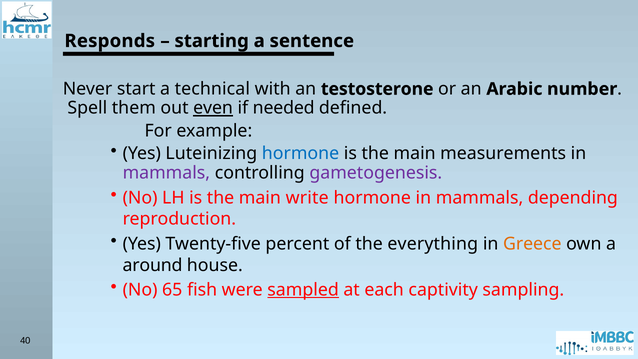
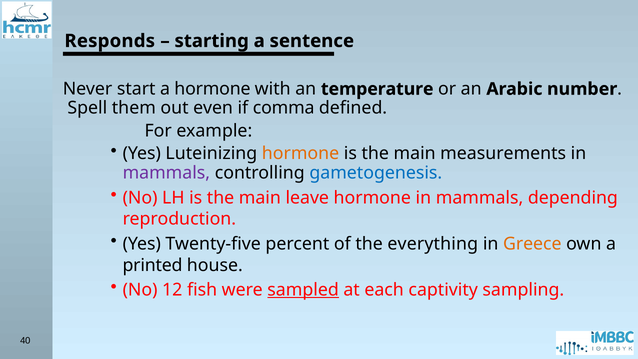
a technical: technical -> hormone (212, 89)
testosterone: testosterone -> temperature (377, 89)
even underline: present -> none (213, 108)
needed: needed -> comma (284, 108)
hormone colour: blue -> orange (301, 153)
gametogenesis colour: purple -> blue (376, 173)
write: write -> leave (307, 198)
around: around -> printed (153, 265)
65: 65 -> 12 (172, 290)
